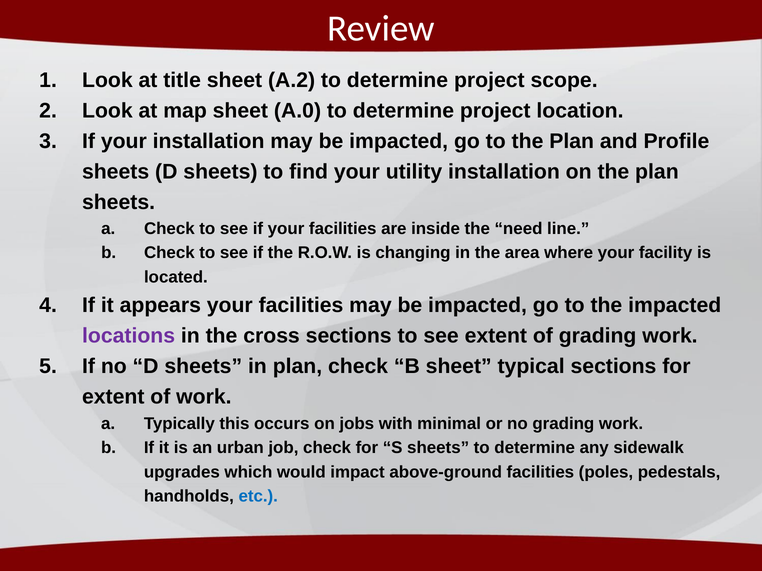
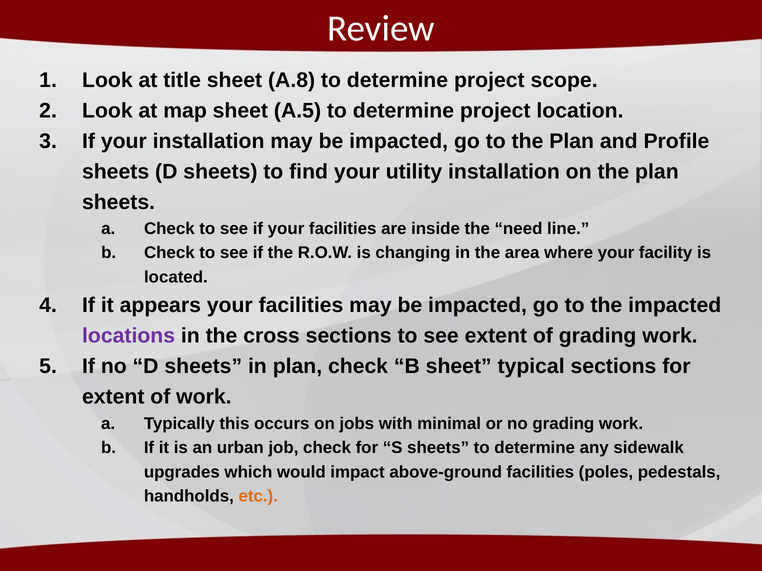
A.2: A.2 -> A.8 (292, 80)
A.0: A.0 -> A.5 (298, 111)
etc colour: blue -> orange (258, 497)
